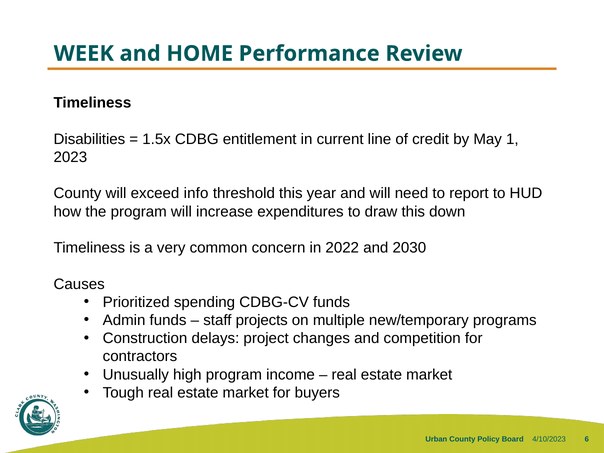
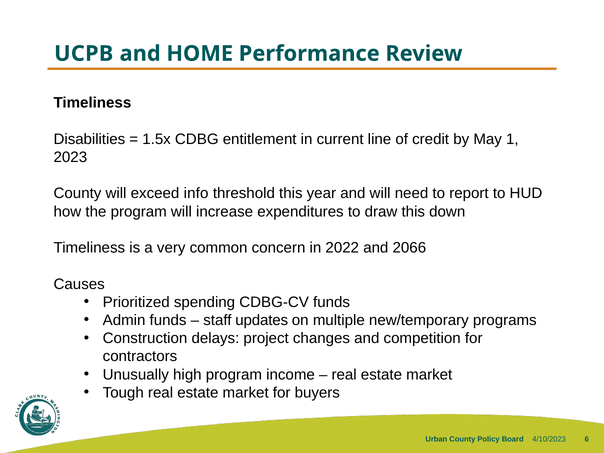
WEEK: WEEK -> UCPB (84, 54)
2030: 2030 -> 2066 (409, 248)
projects: projects -> updates (262, 320)
